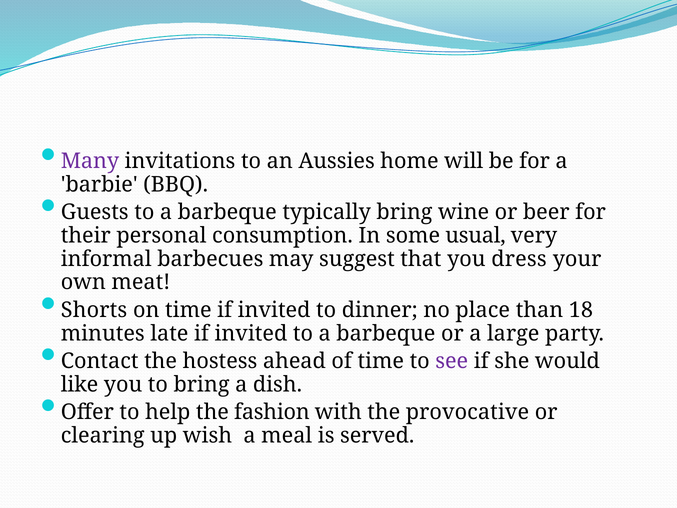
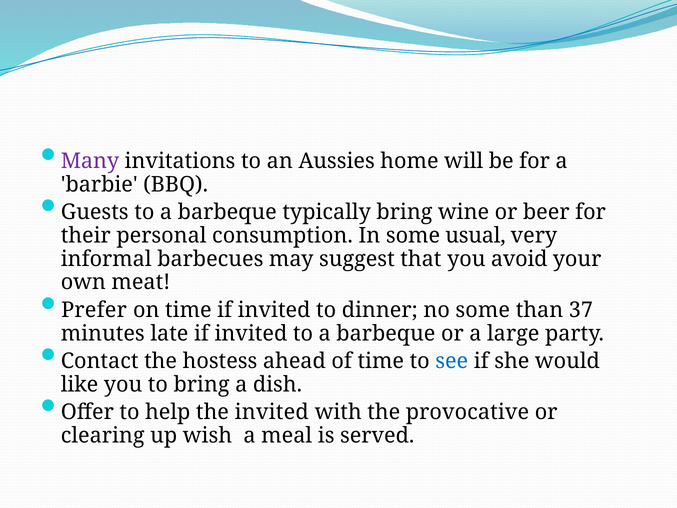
dress: dress -> avoid (519, 259)
Shorts: Shorts -> Prefer (94, 310)
no place: place -> some (483, 310)
18: 18 -> 37 (581, 310)
see colour: purple -> blue (452, 361)
the fashion: fashion -> invited (272, 412)
